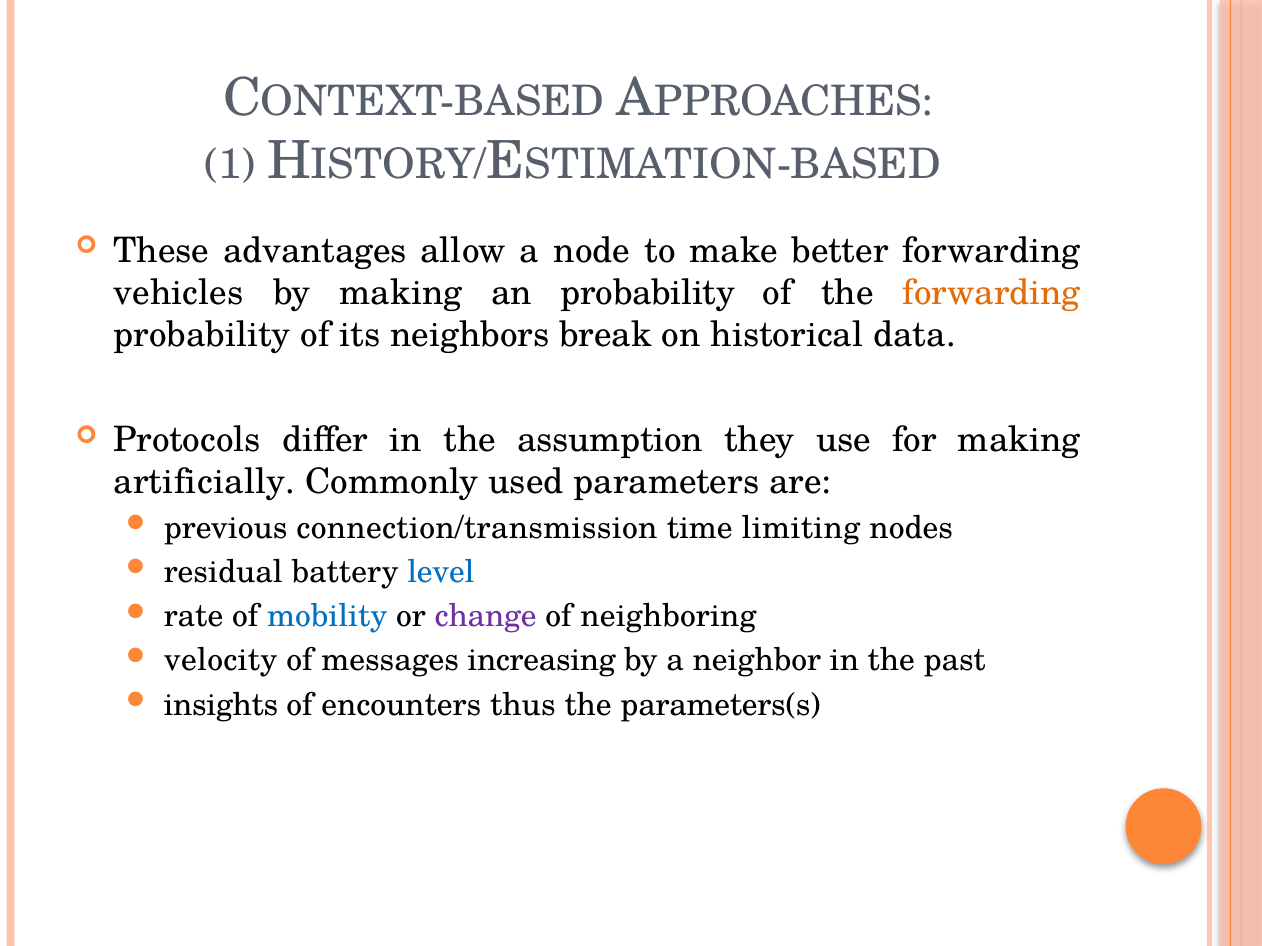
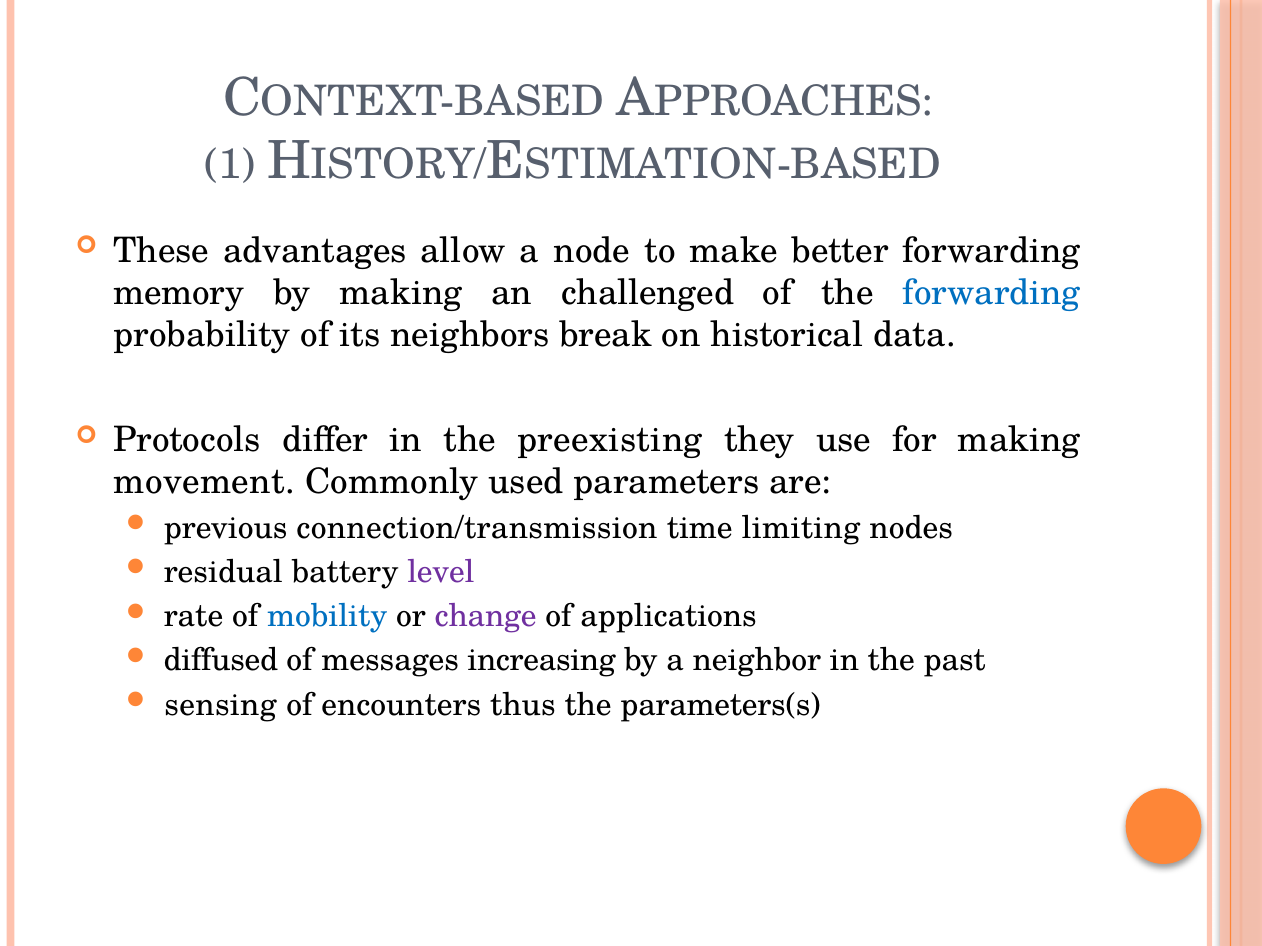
vehicles: vehicles -> memory (179, 293)
an probability: probability -> challenged (648, 293)
forwarding colour: orange -> blue (992, 293)
assumption: assumption -> preexisting (610, 440)
artificially: artificially -> movement (204, 482)
level colour: blue -> purple (441, 573)
neighboring: neighboring -> applications (669, 617)
velocity: velocity -> diffused (221, 661)
insights: insights -> sensing (221, 705)
